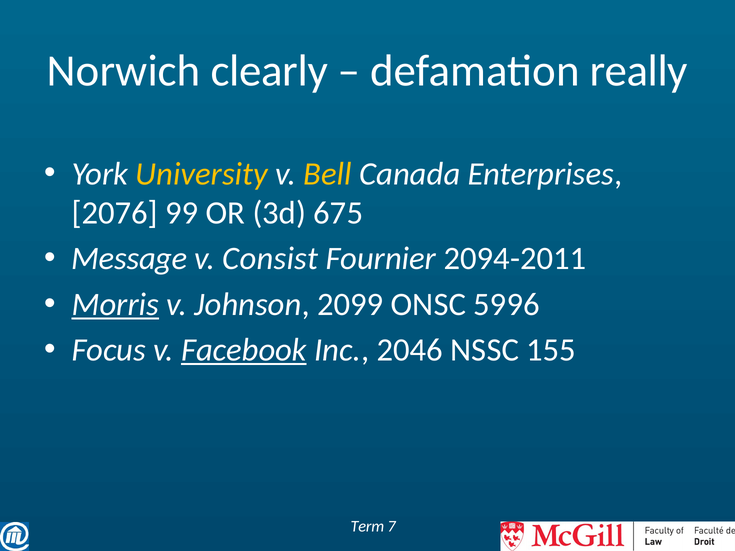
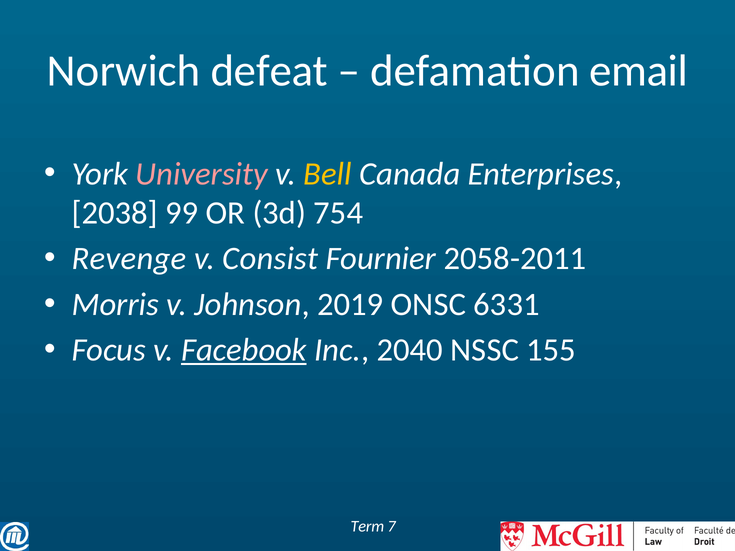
clearly: clearly -> defeat (269, 71)
really: really -> email (639, 71)
University colour: yellow -> pink (202, 174)
2076: 2076 -> 2038 (115, 213)
675: 675 -> 754 (338, 213)
Message: Message -> Revenge (129, 259)
2094-2011: 2094-2011 -> 2058-2011 (515, 259)
Morris underline: present -> none (115, 305)
2099: 2099 -> 2019 (350, 305)
5996: 5996 -> 6331 (507, 305)
2046: 2046 -> 2040 (410, 350)
